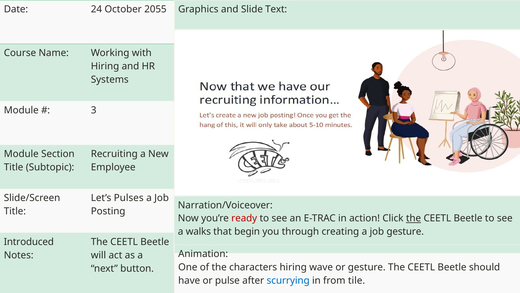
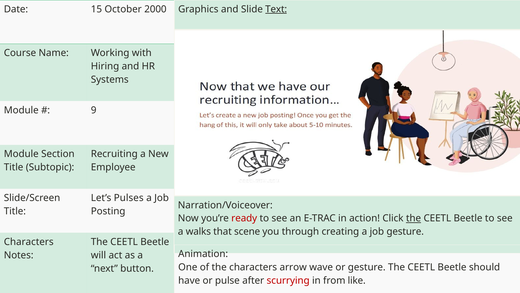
24: 24 -> 15 (96, 9)
2055: 2055 -> 2000 (155, 9)
Text underline: none -> present (276, 9)
3: 3 -> 9 (94, 110)
begin: begin -> scene (247, 231)
Introduced: Introduced -> Characters (29, 241)
characters hiring: hiring -> arrow (293, 267)
scurrying colour: blue -> red (288, 280)
tile: tile -> like (357, 280)
